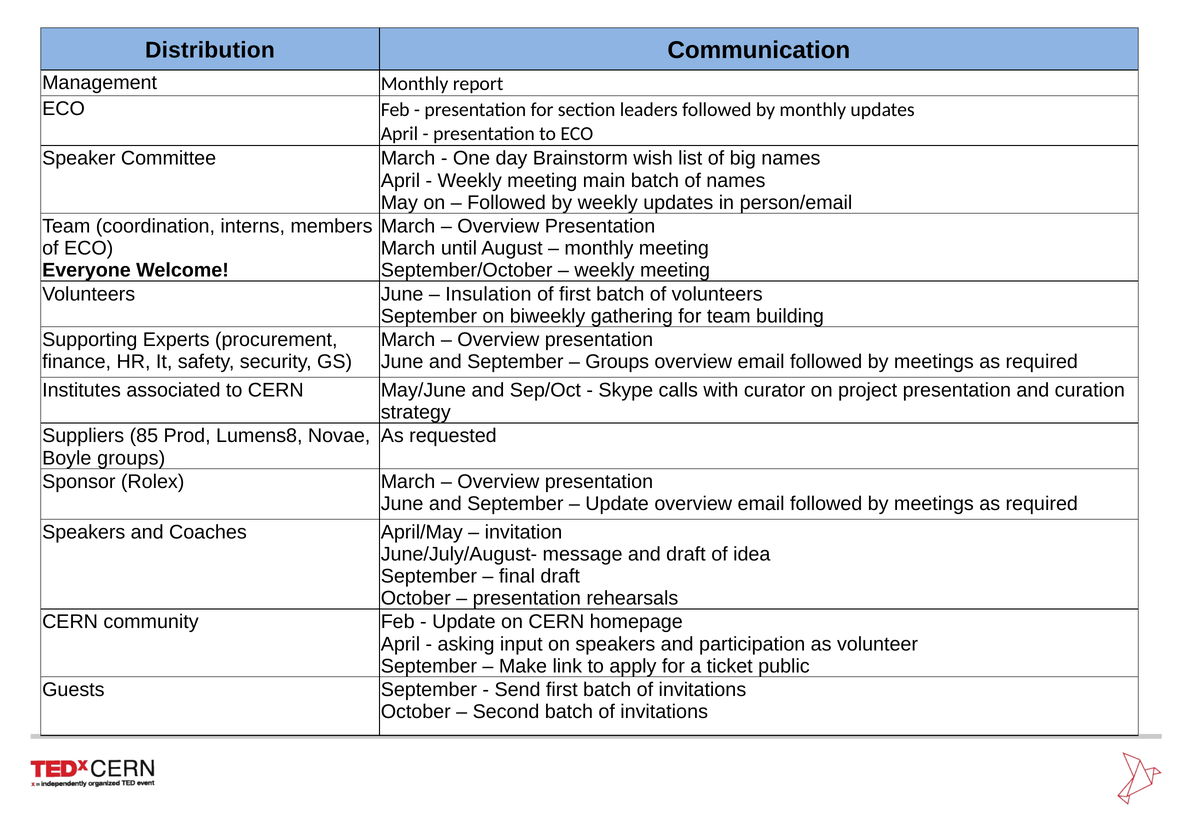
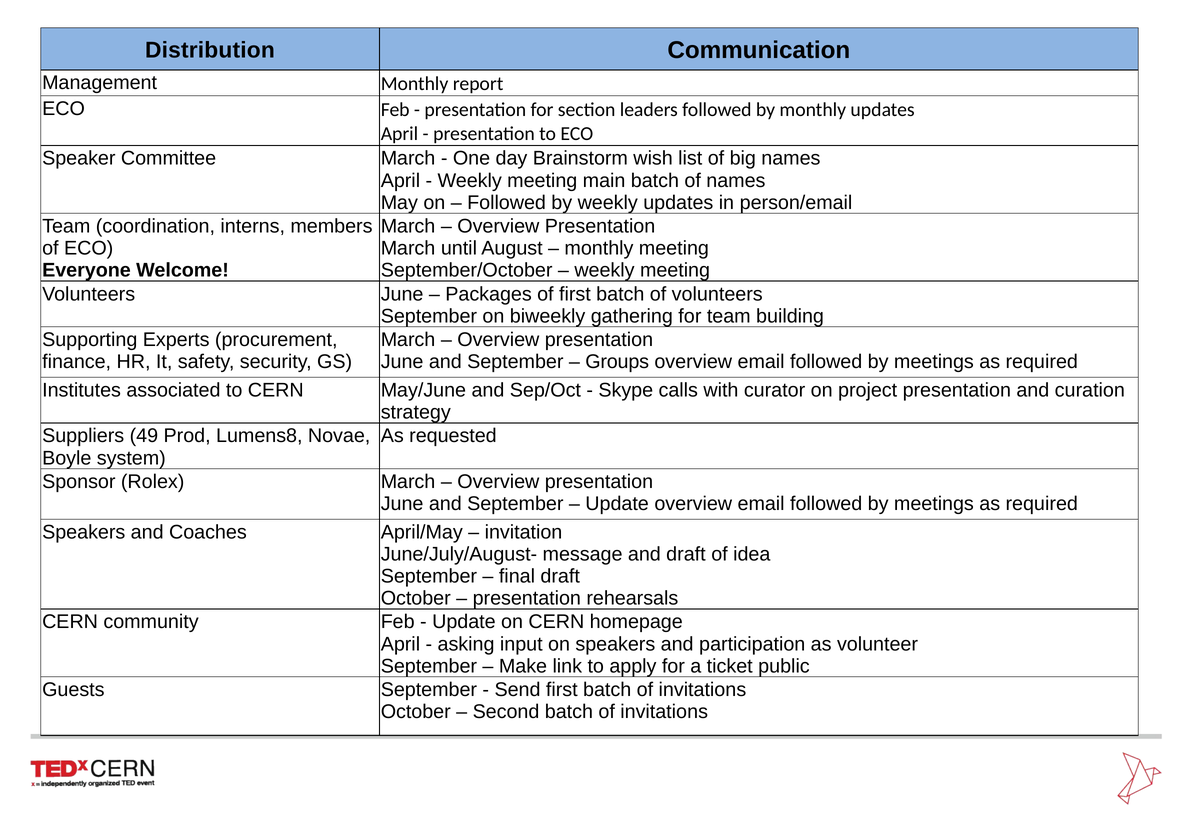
Insulation: Insulation -> Packages (489, 294)
85: 85 -> 49 (144, 436)
Boyle groups: groups -> system (131, 458)
